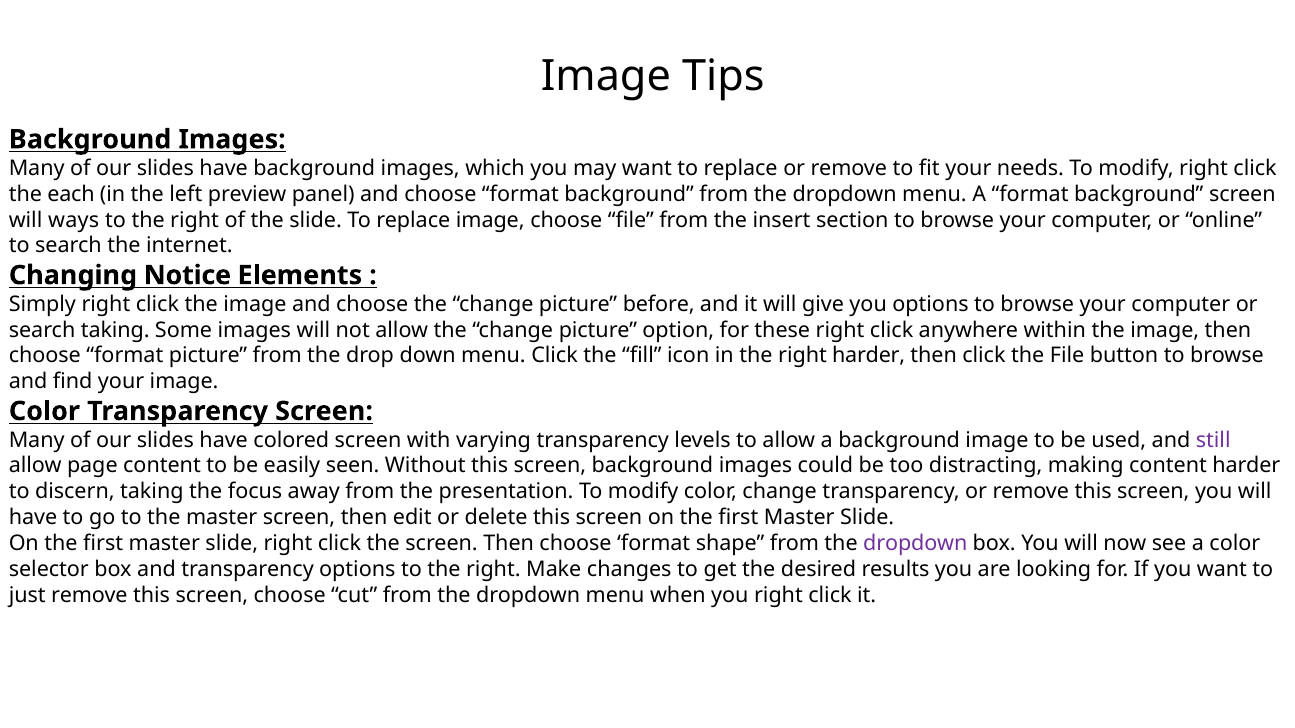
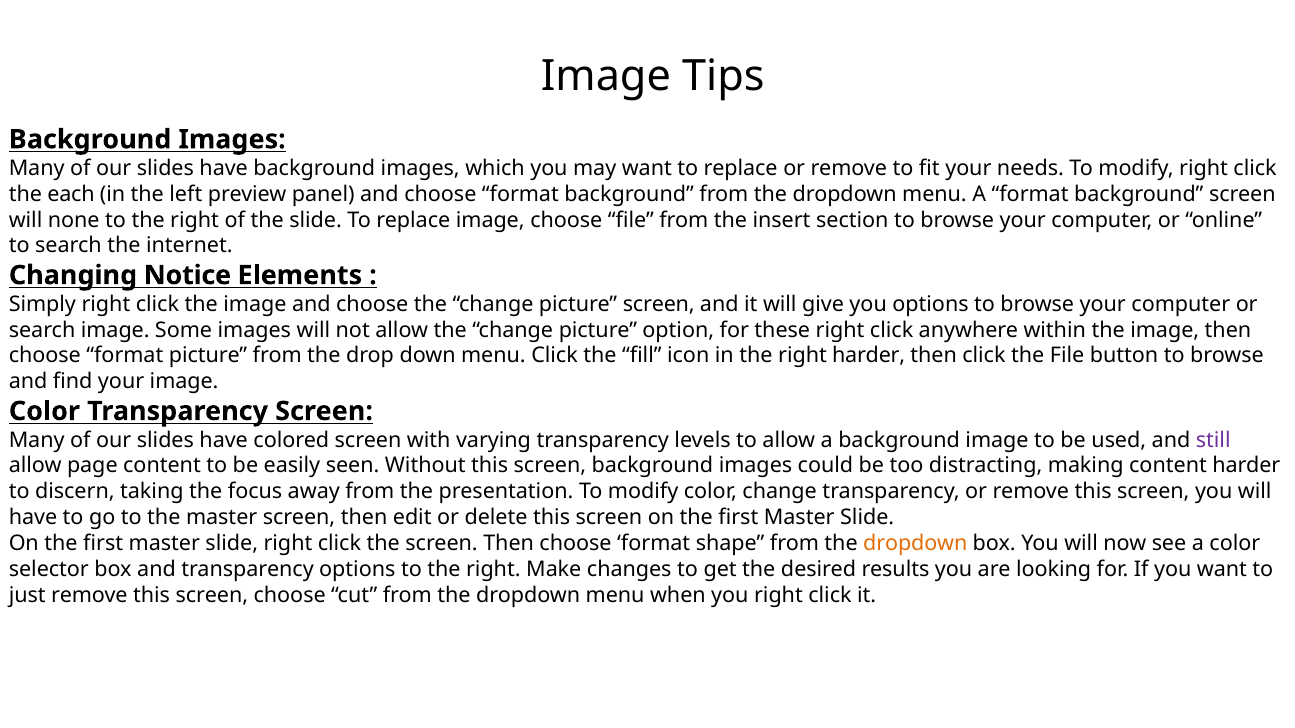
ways: ways -> none (74, 220)
picture before: before -> screen (659, 304)
search taking: taking -> image (115, 330)
dropdown colour: purple -> orange (915, 544)
